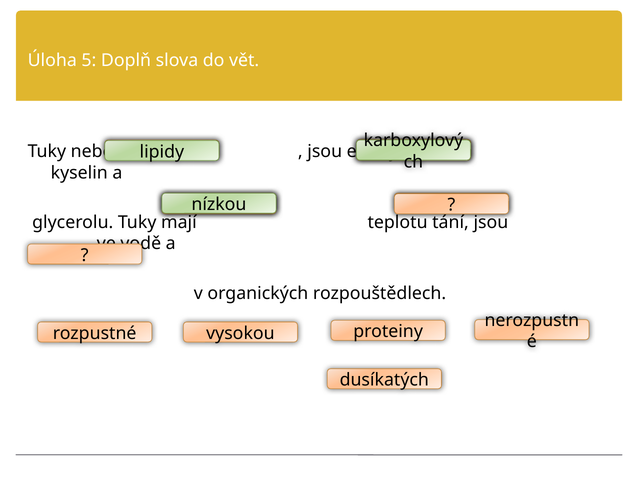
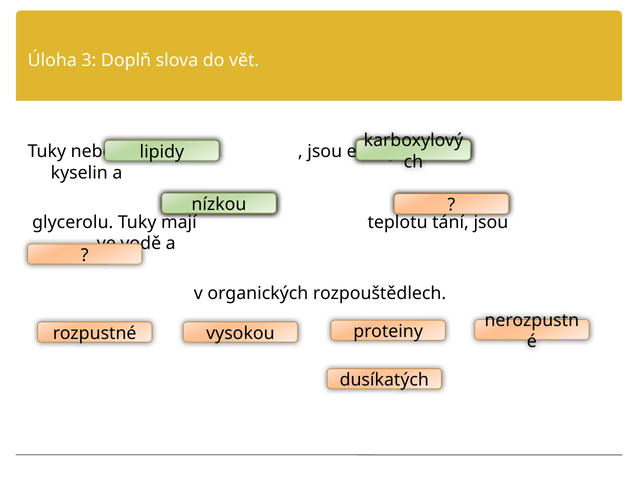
5: 5 -> 3 (89, 60)
